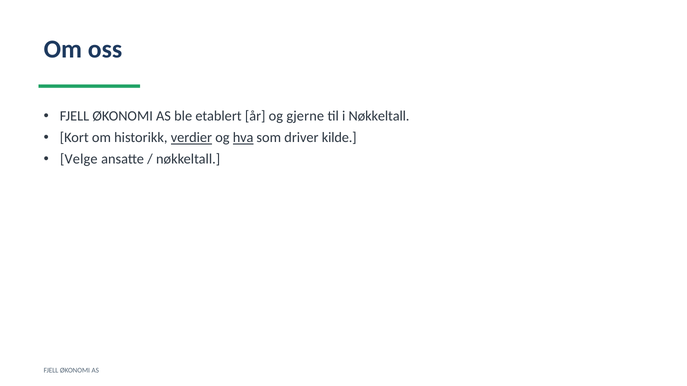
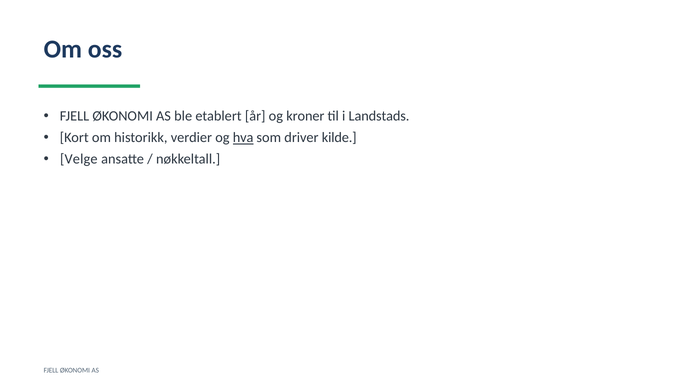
gjerne: gjerne -> kroner (305, 116)
i Nøkkeltall: Nøkkeltall -> Landstads (379, 116)
verdier underline: present -> none (191, 138)
